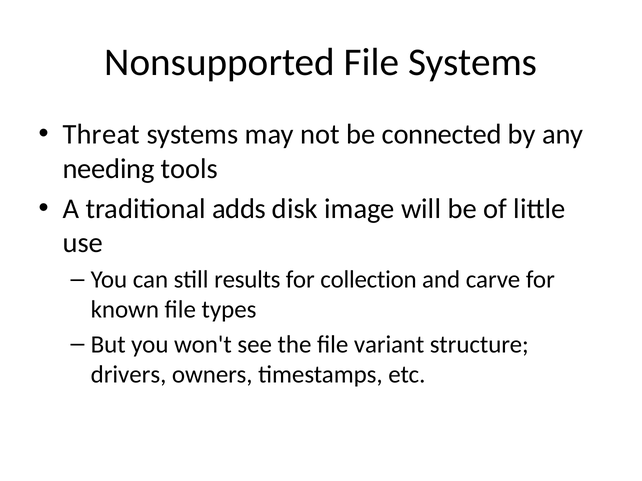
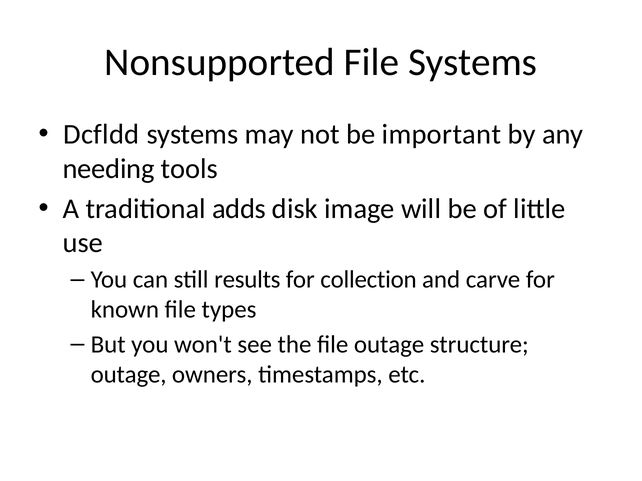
Threat: Threat -> Dcfldd (101, 135)
connected: connected -> important (441, 135)
file variant: variant -> outage (389, 345)
drivers: drivers -> outage (129, 375)
